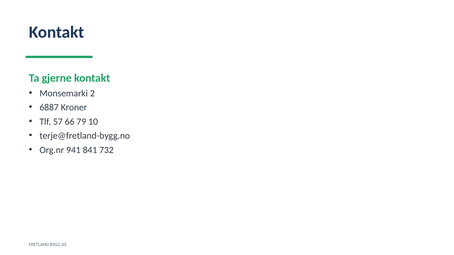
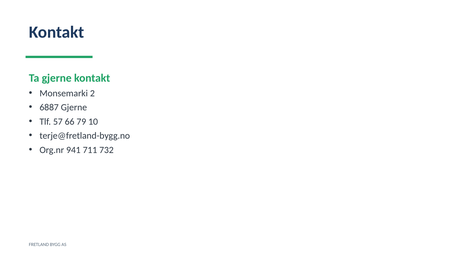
6887 Kroner: Kroner -> Gjerne (74, 108)
841: 841 -> 711 (90, 150)
